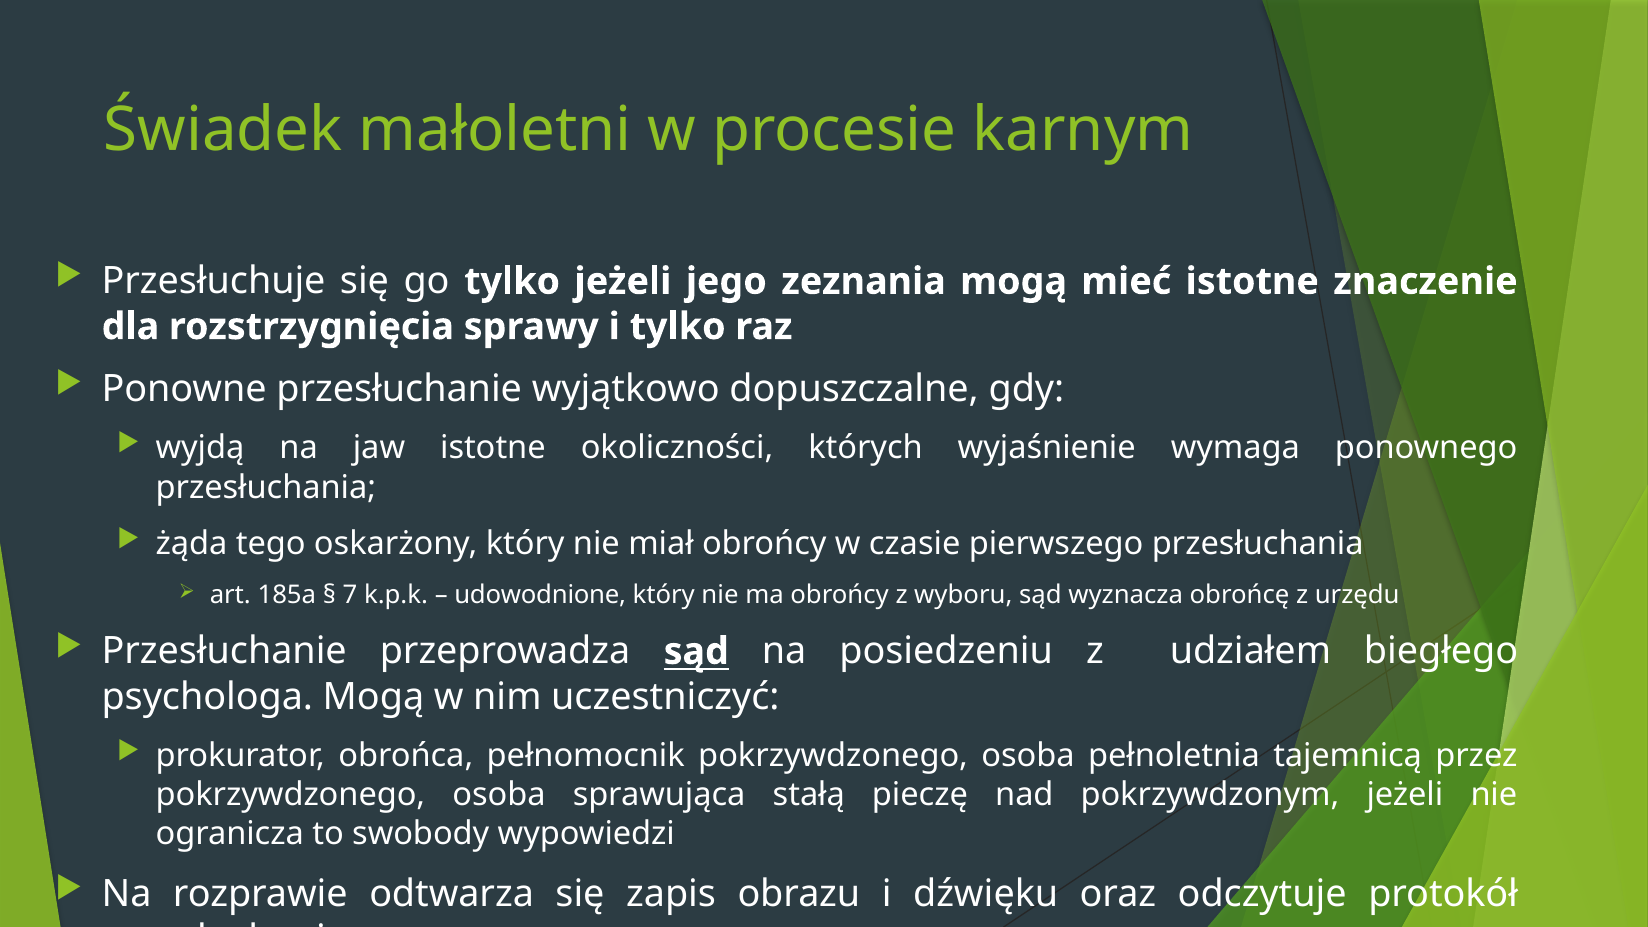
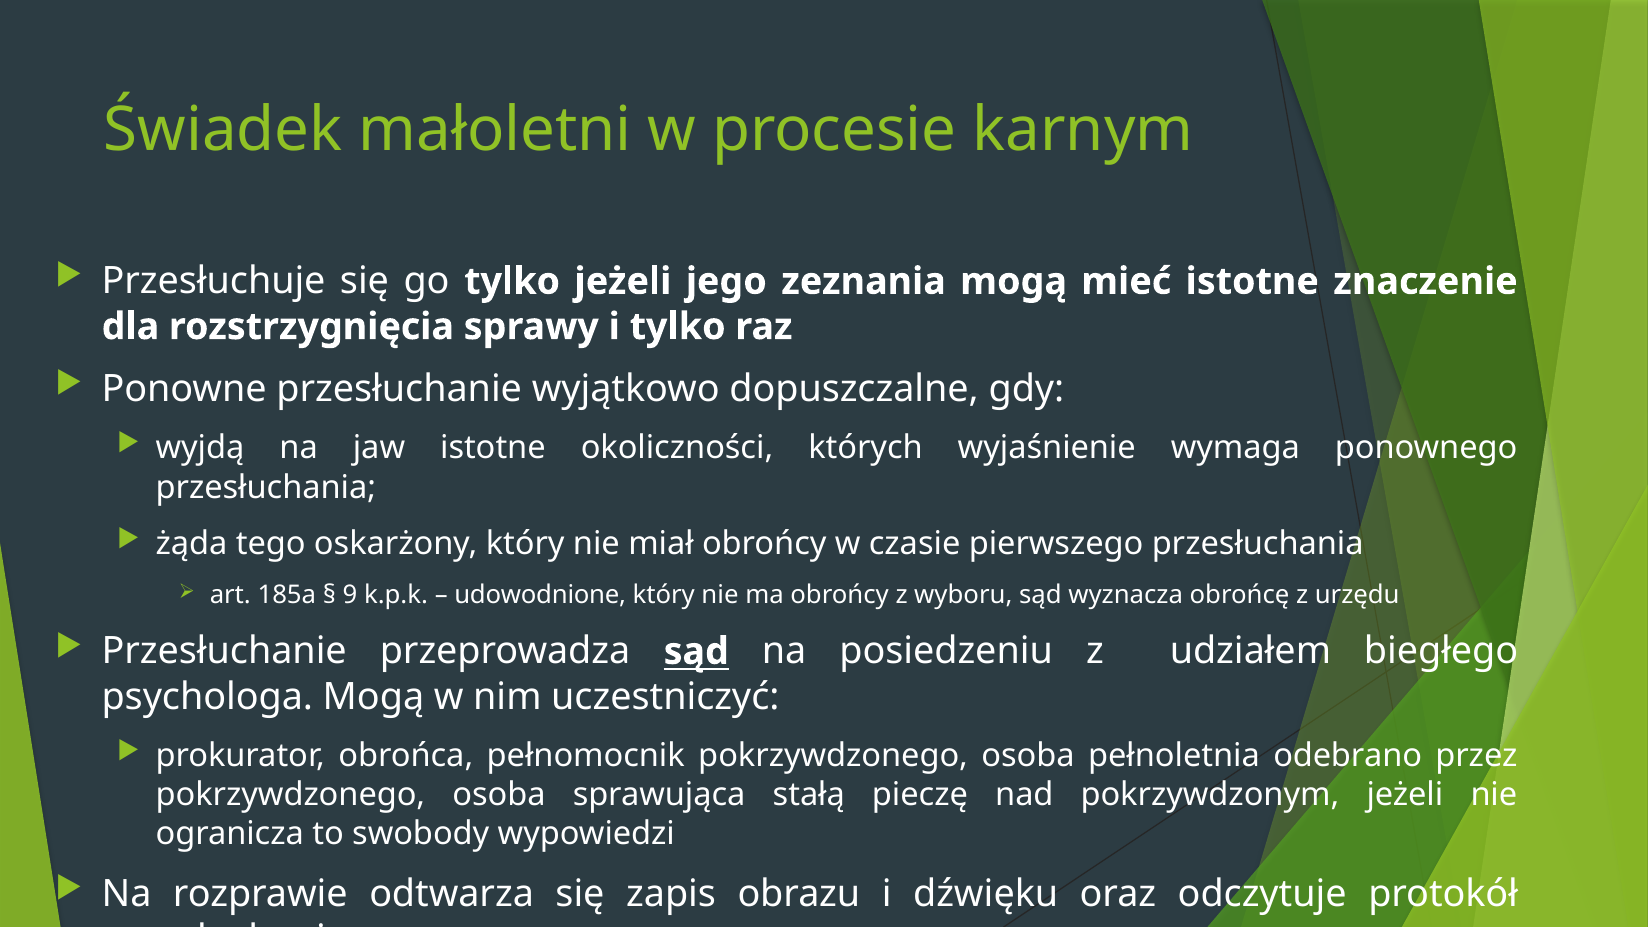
7: 7 -> 9 (350, 595)
tajemnicą: tajemnicą -> odebrano (1348, 756)
